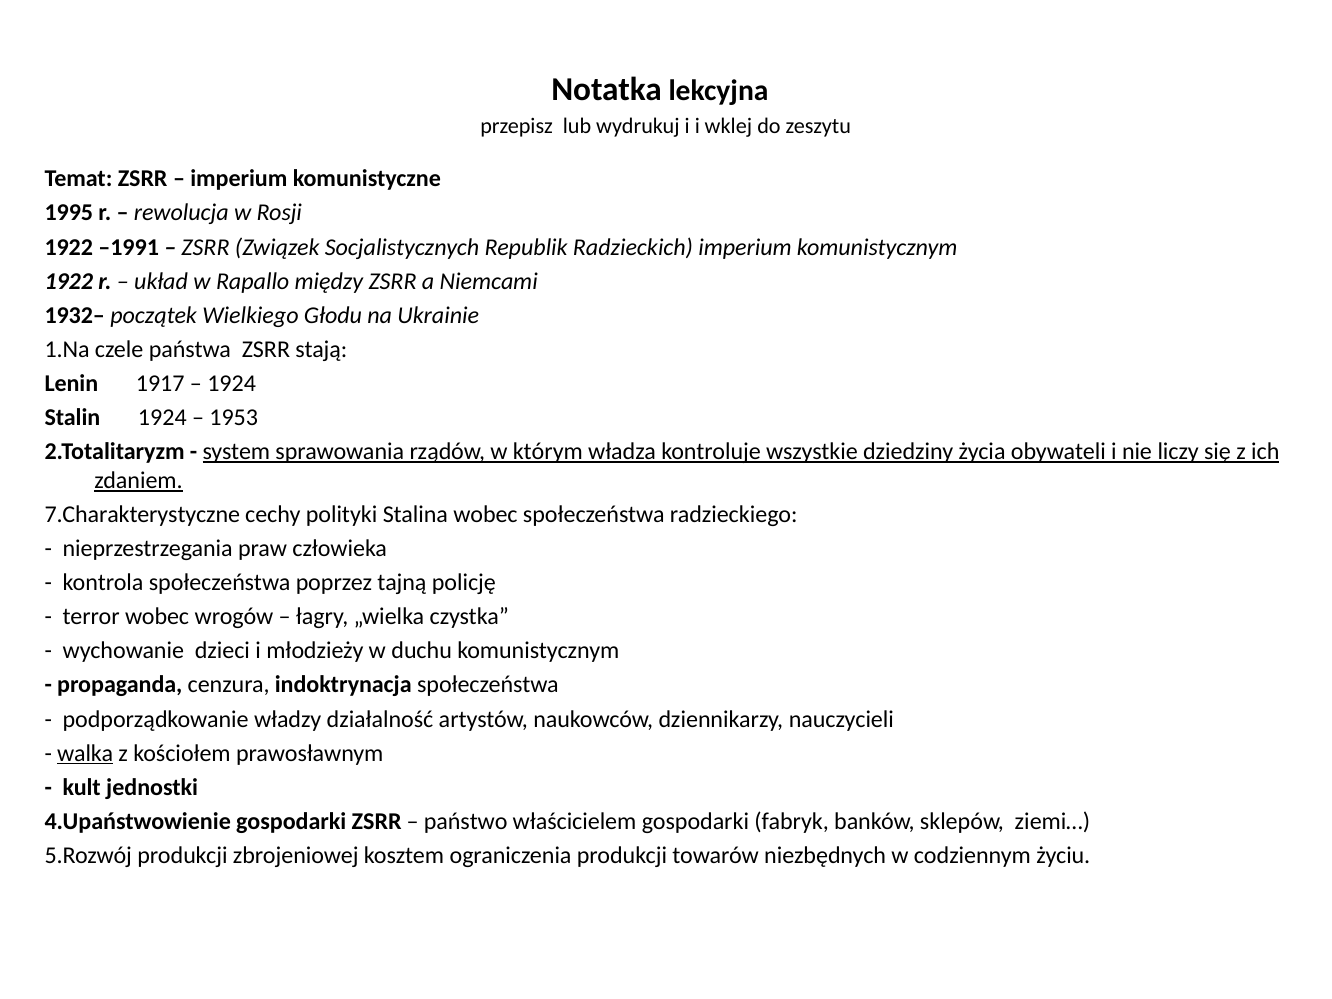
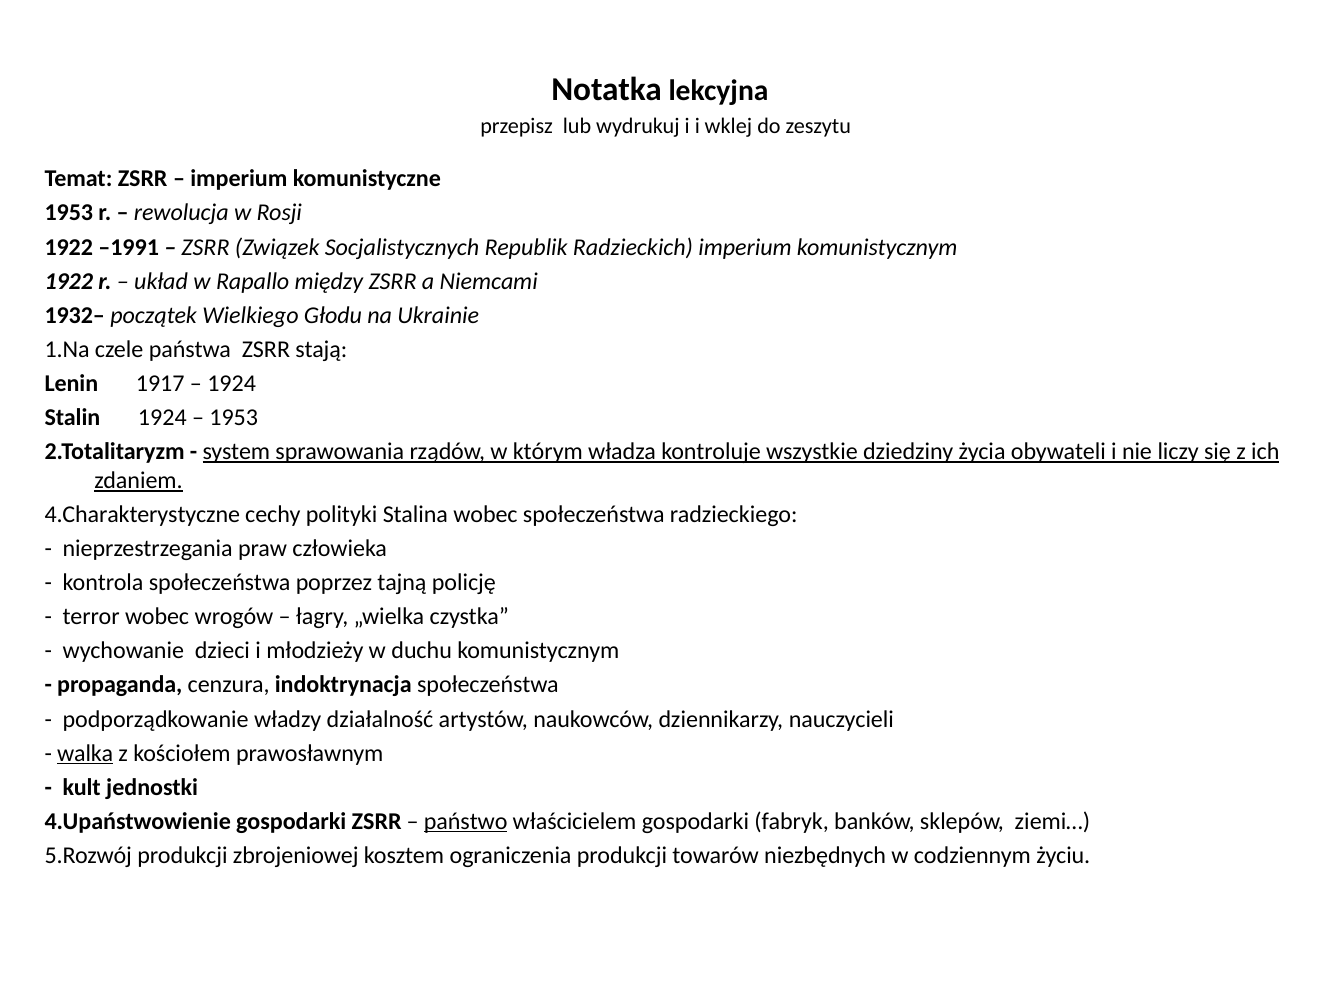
1995: 1995 -> 1953 (69, 213)
7.Charakterystyczne: 7.Charakterystyczne -> 4.Charakterystyczne (142, 515)
państwo underline: none -> present (466, 821)
